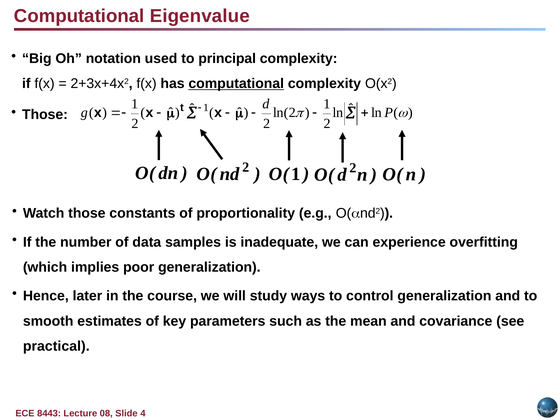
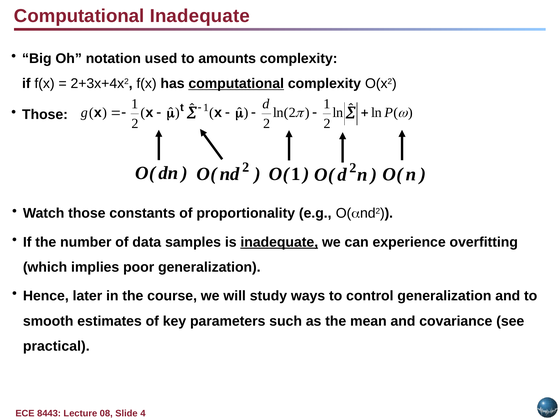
Computational Eigenvalue: Eigenvalue -> Inadequate (200, 16)
principal: principal -> amounts (227, 58)
inadequate underline: none -> present (279, 242)
